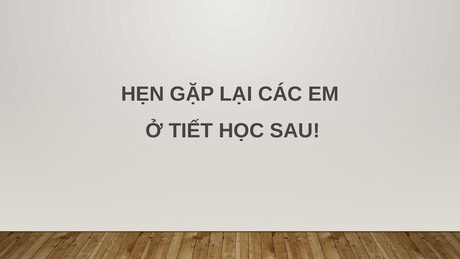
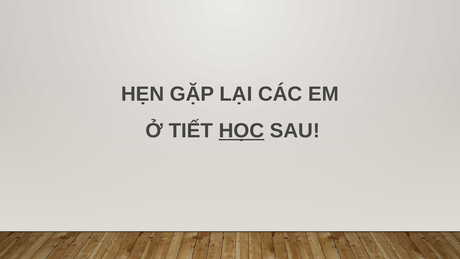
HỌC underline: none -> present (241, 131)
